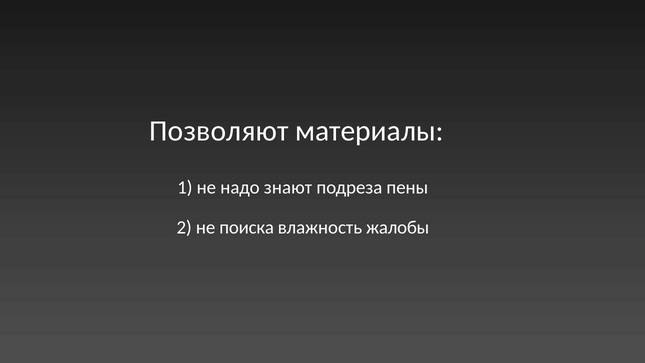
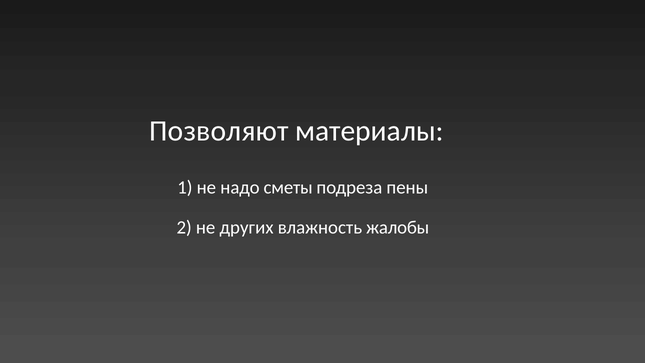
знают: знают -> сметы (288, 187)
поиска: поиска -> других (247, 227)
